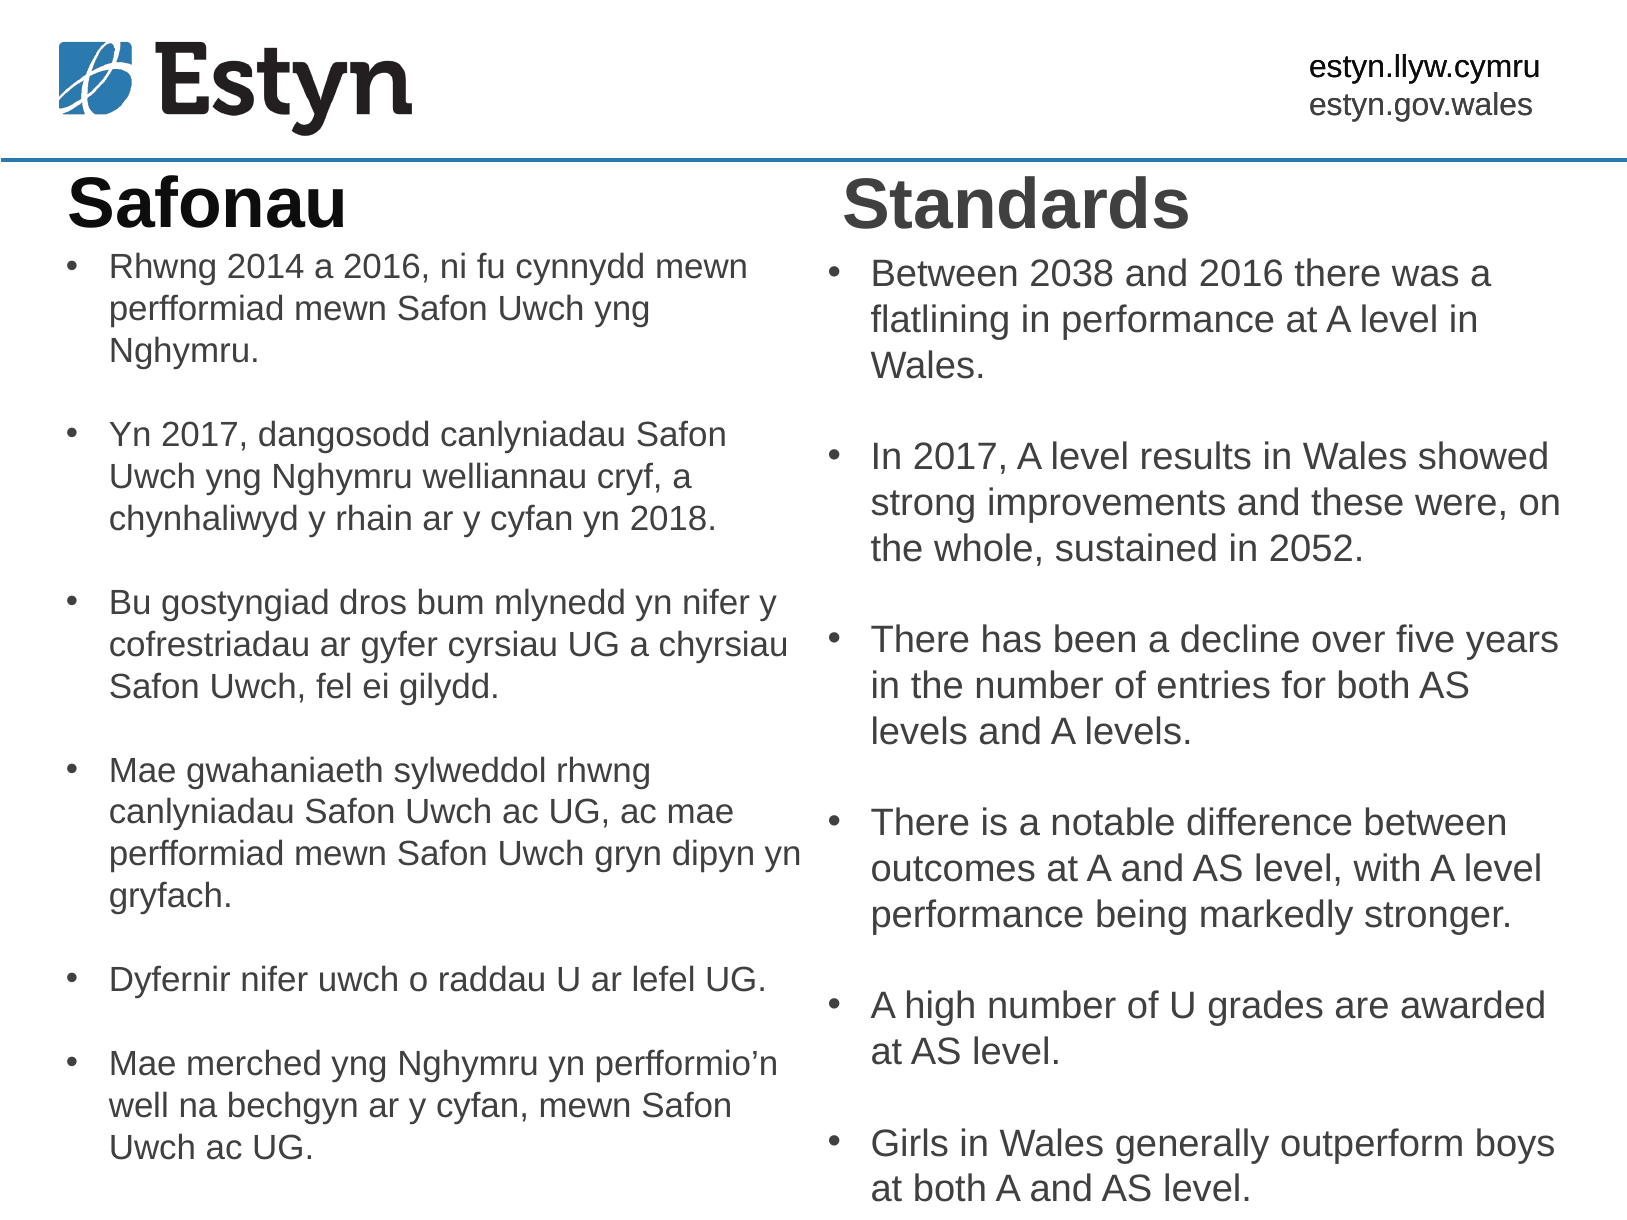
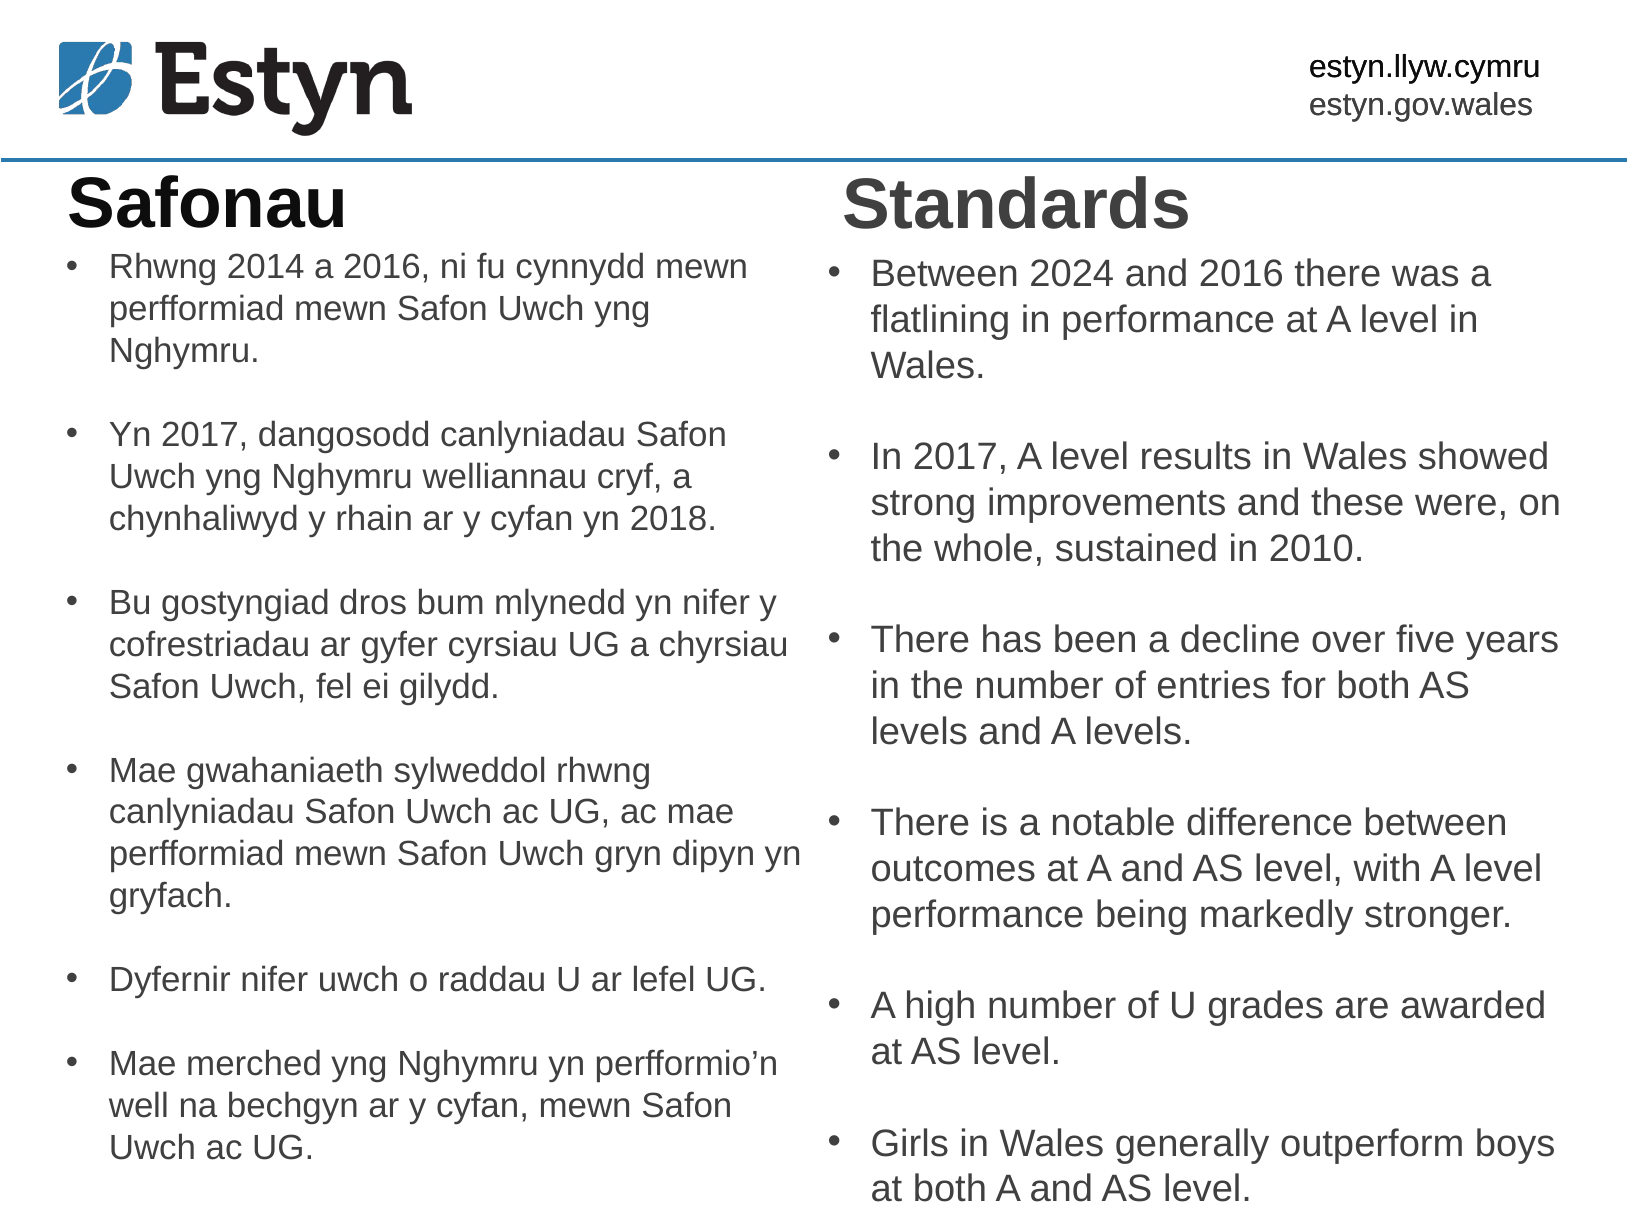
2038: 2038 -> 2024 (1072, 274)
2052: 2052 -> 2010 (1317, 549)
